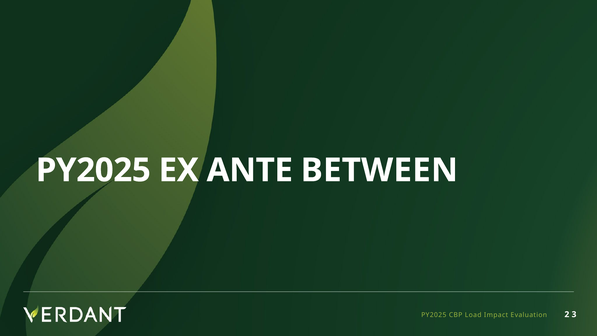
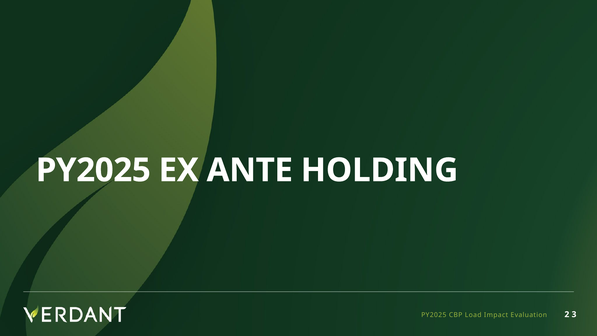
BETWEEN: BETWEEN -> HOLDING (379, 170)
